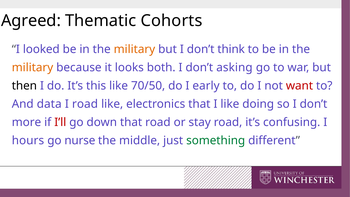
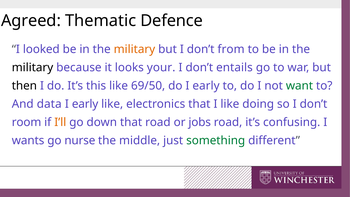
Cohorts: Cohorts -> Defence (172, 21)
think: think -> from (231, 49)
military colour: orange -> black (32, 67)
both: both -> your (161, 67)
asking: asking -> entails (234, 67)
70/50: 70/50 -> 69/50 (148, 86)
want colour: red -> green (299, 86)
road: road -> early (85, 104)
more: more -> room (27, 122)
I’ll colour: red -> orange (60, 122)
stay: stay -> jobs (200, 122)
hours: hours -> wants (28, 140)
